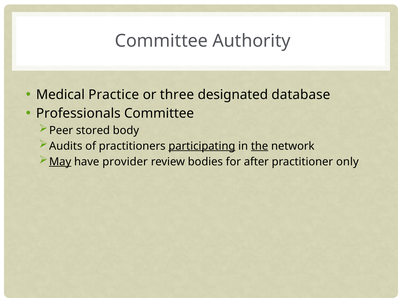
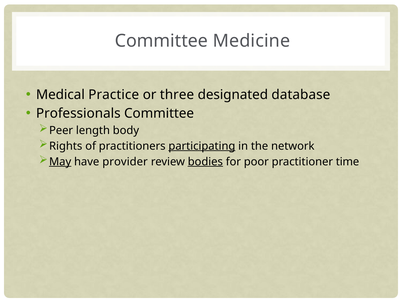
Authority: Authority -> Medicine (251, 41)
stored: stored -> length (93, 130)
Audits: Audits -> Rights (66, 146)
the underline: present -> none (260, 146)
bodies underline: none -> present (205, 161)
after: after -> poor (256, 161)
only: only -> time (348, 161)
